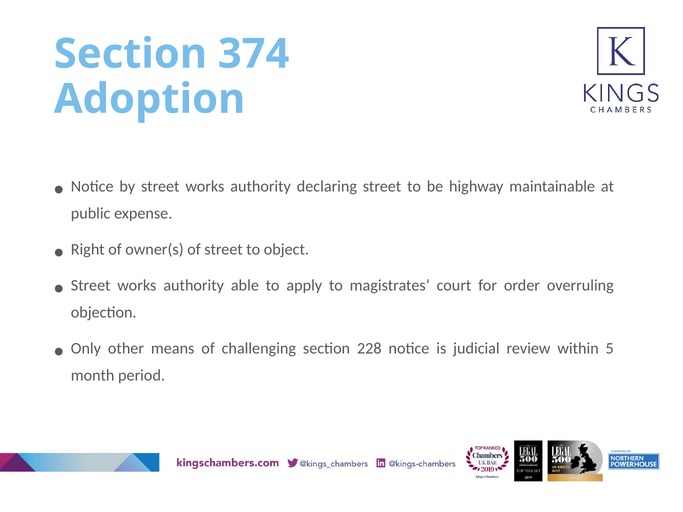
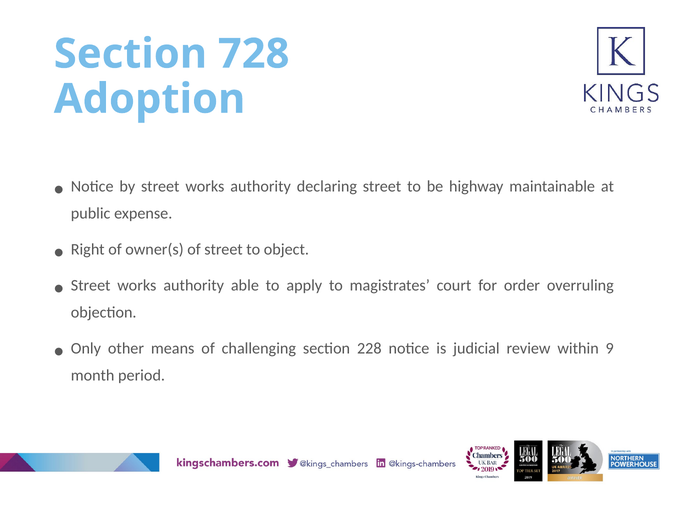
374: 374 -> 728 (254, 54)
5: 5 -> 9 (610, 348)
